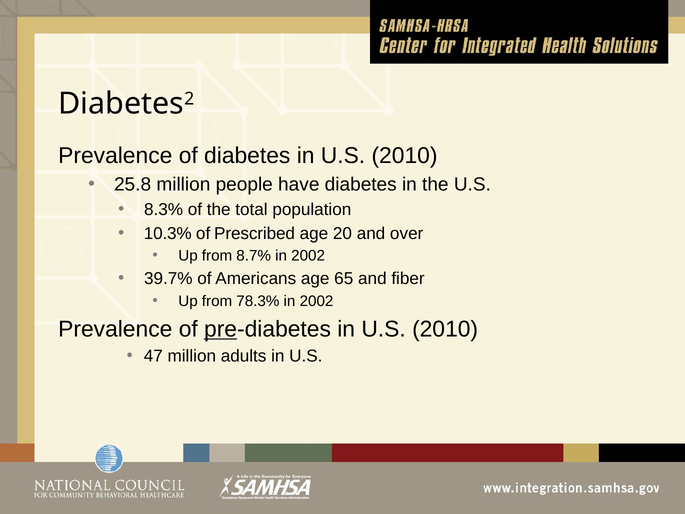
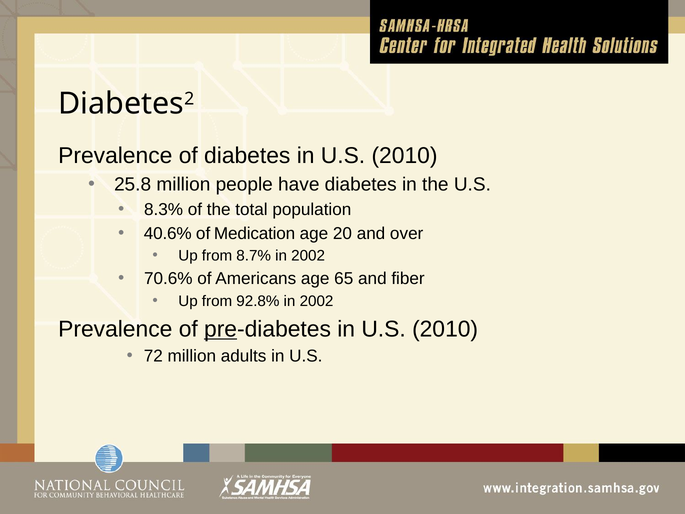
10.3%: 10.3% -> 40.6% (168, 233)
Prescribed: Prescribed -> Medication (255, 233)
39.7%: 39.7% -> 70.6% (168, 279)
78.3%: 78.3% -> 92.8% (258, 301)
47: 47 -> 72 (153, 356)
